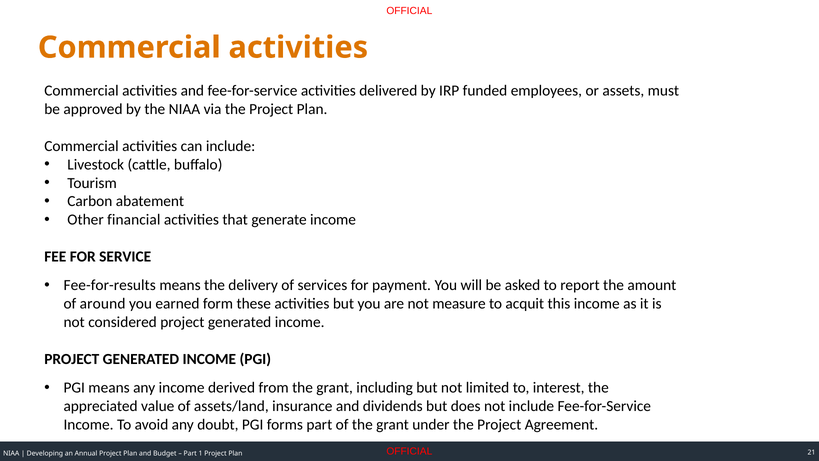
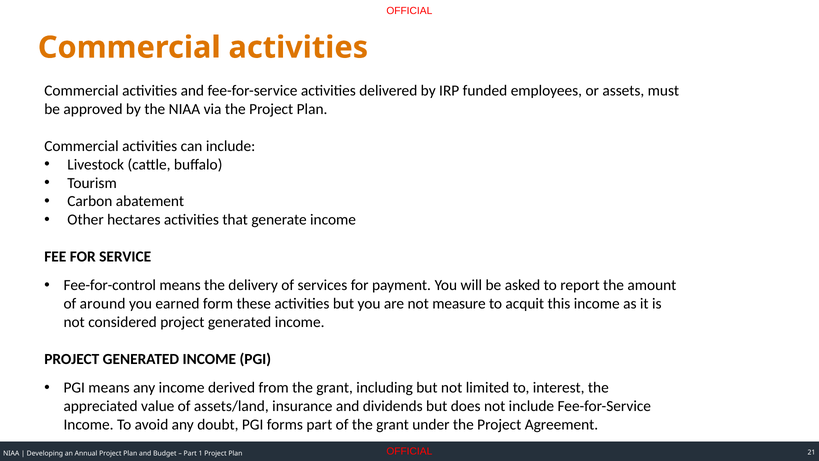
financial: financial -> hectares (134, 220)
Fee-for-results: Fee-for-results -> Fee-for-control (110, 285)
